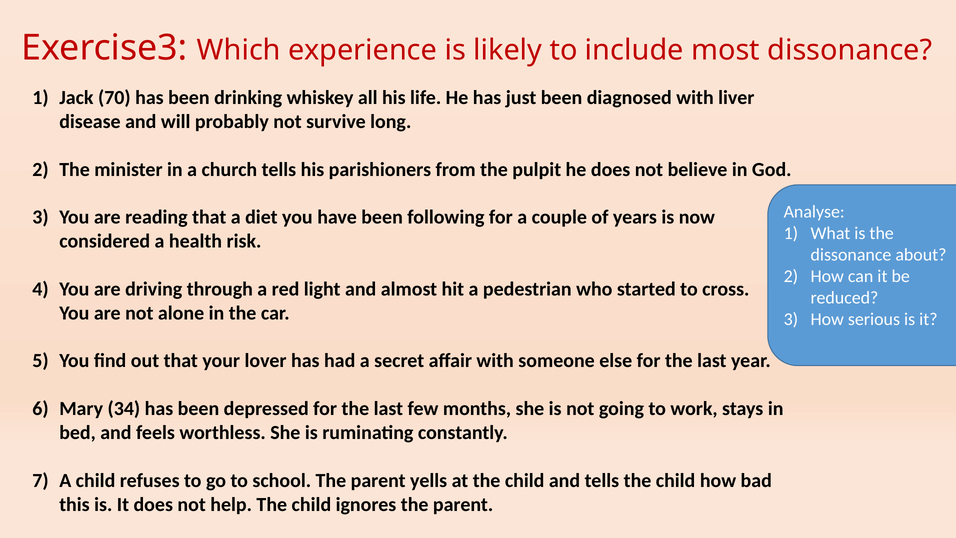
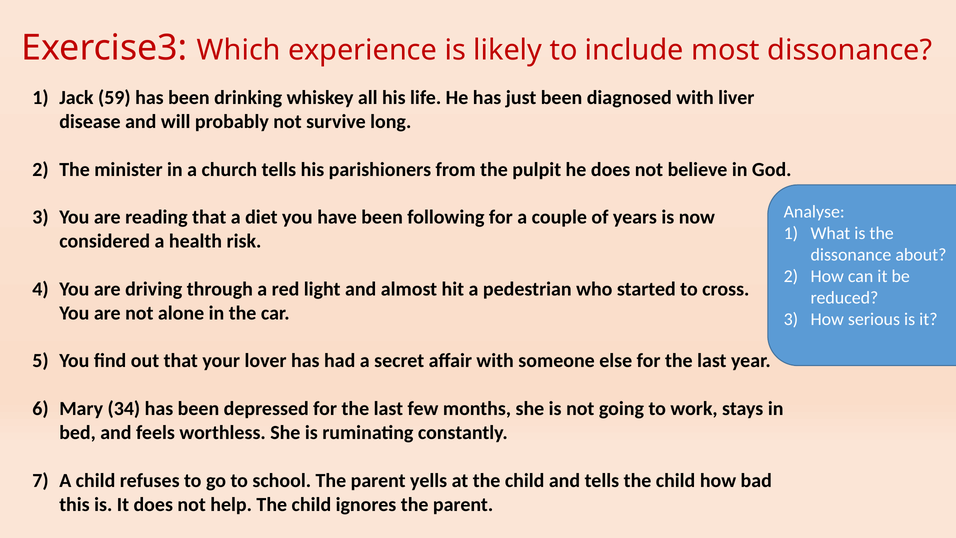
70: 70 -> 59 (114, 98)
